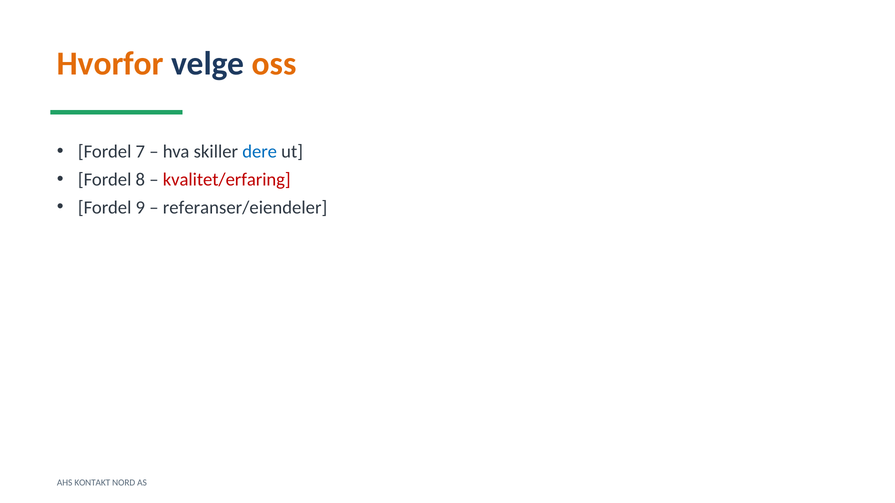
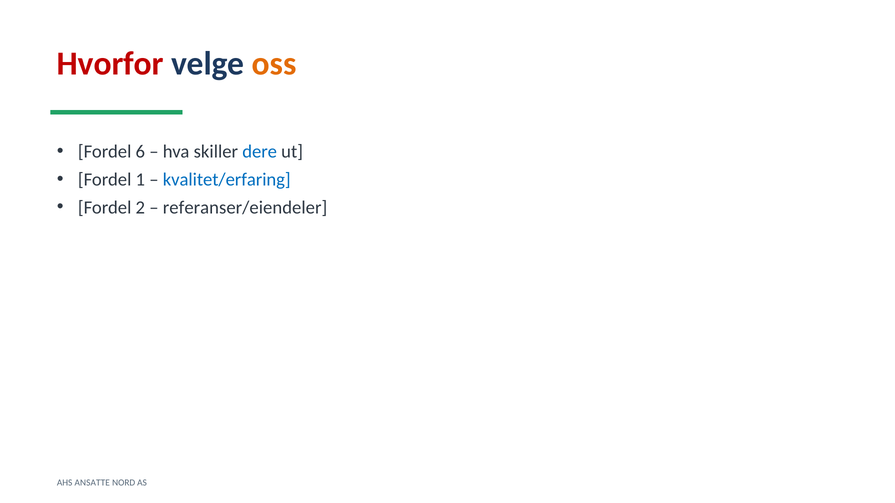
Hvorfor colour: orange -> red (110, 64)
7: 7 -> 6 (140, 152)
8: 8 -> 1 (140, 180)
kvalitet/erfaring colour: red -> blue (227, 180)
9: 9 -> 2 (140, 208)
KONTAKT: KONTAKT -> ANSATTE (92, 483)
